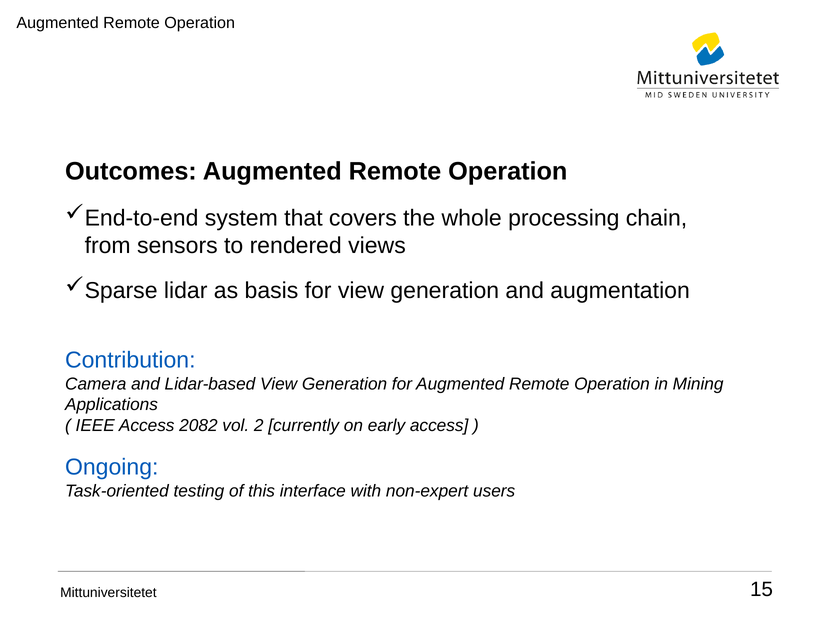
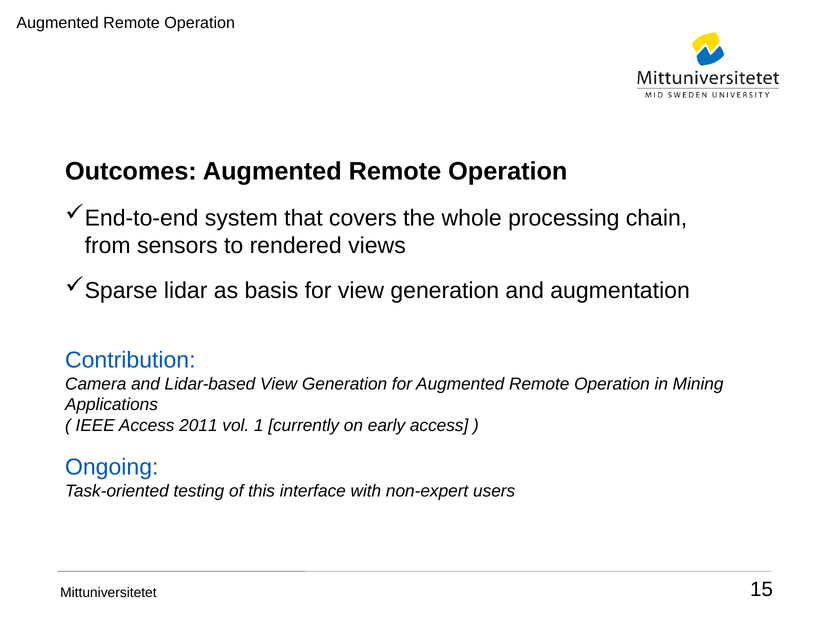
2082: 2082 -> 2011 (198, 425)
2: 2 -> 1 (259, 425)
